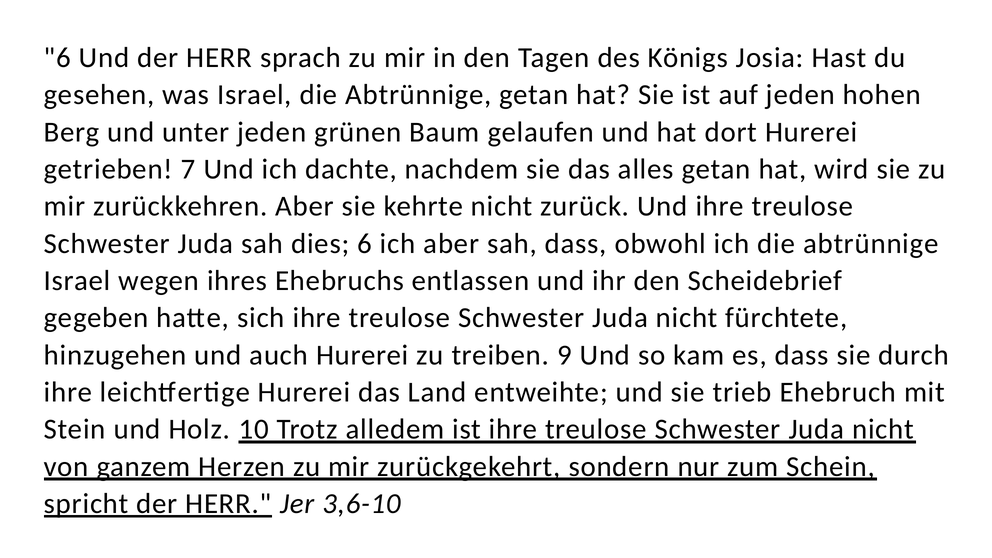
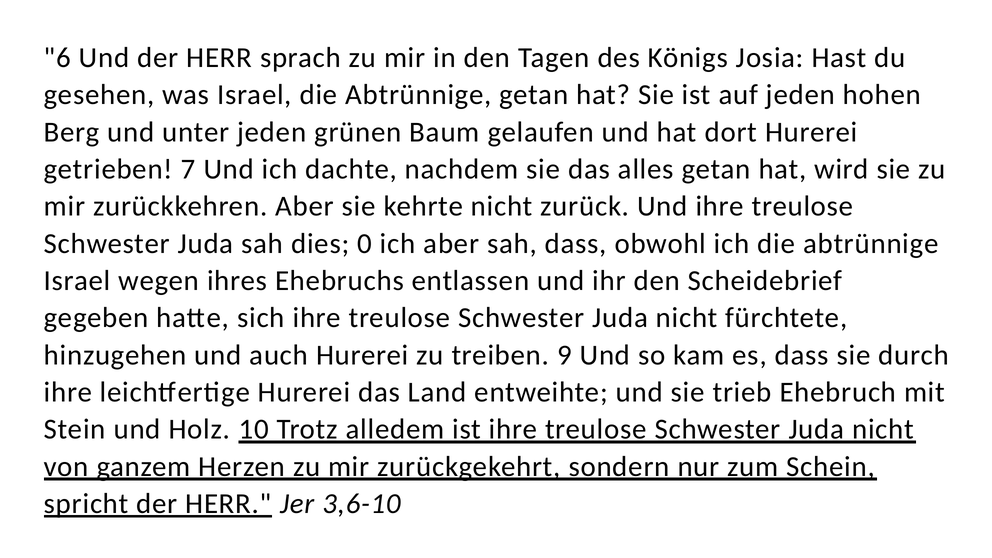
dies 6: 6 -> 0 (365, 244)
